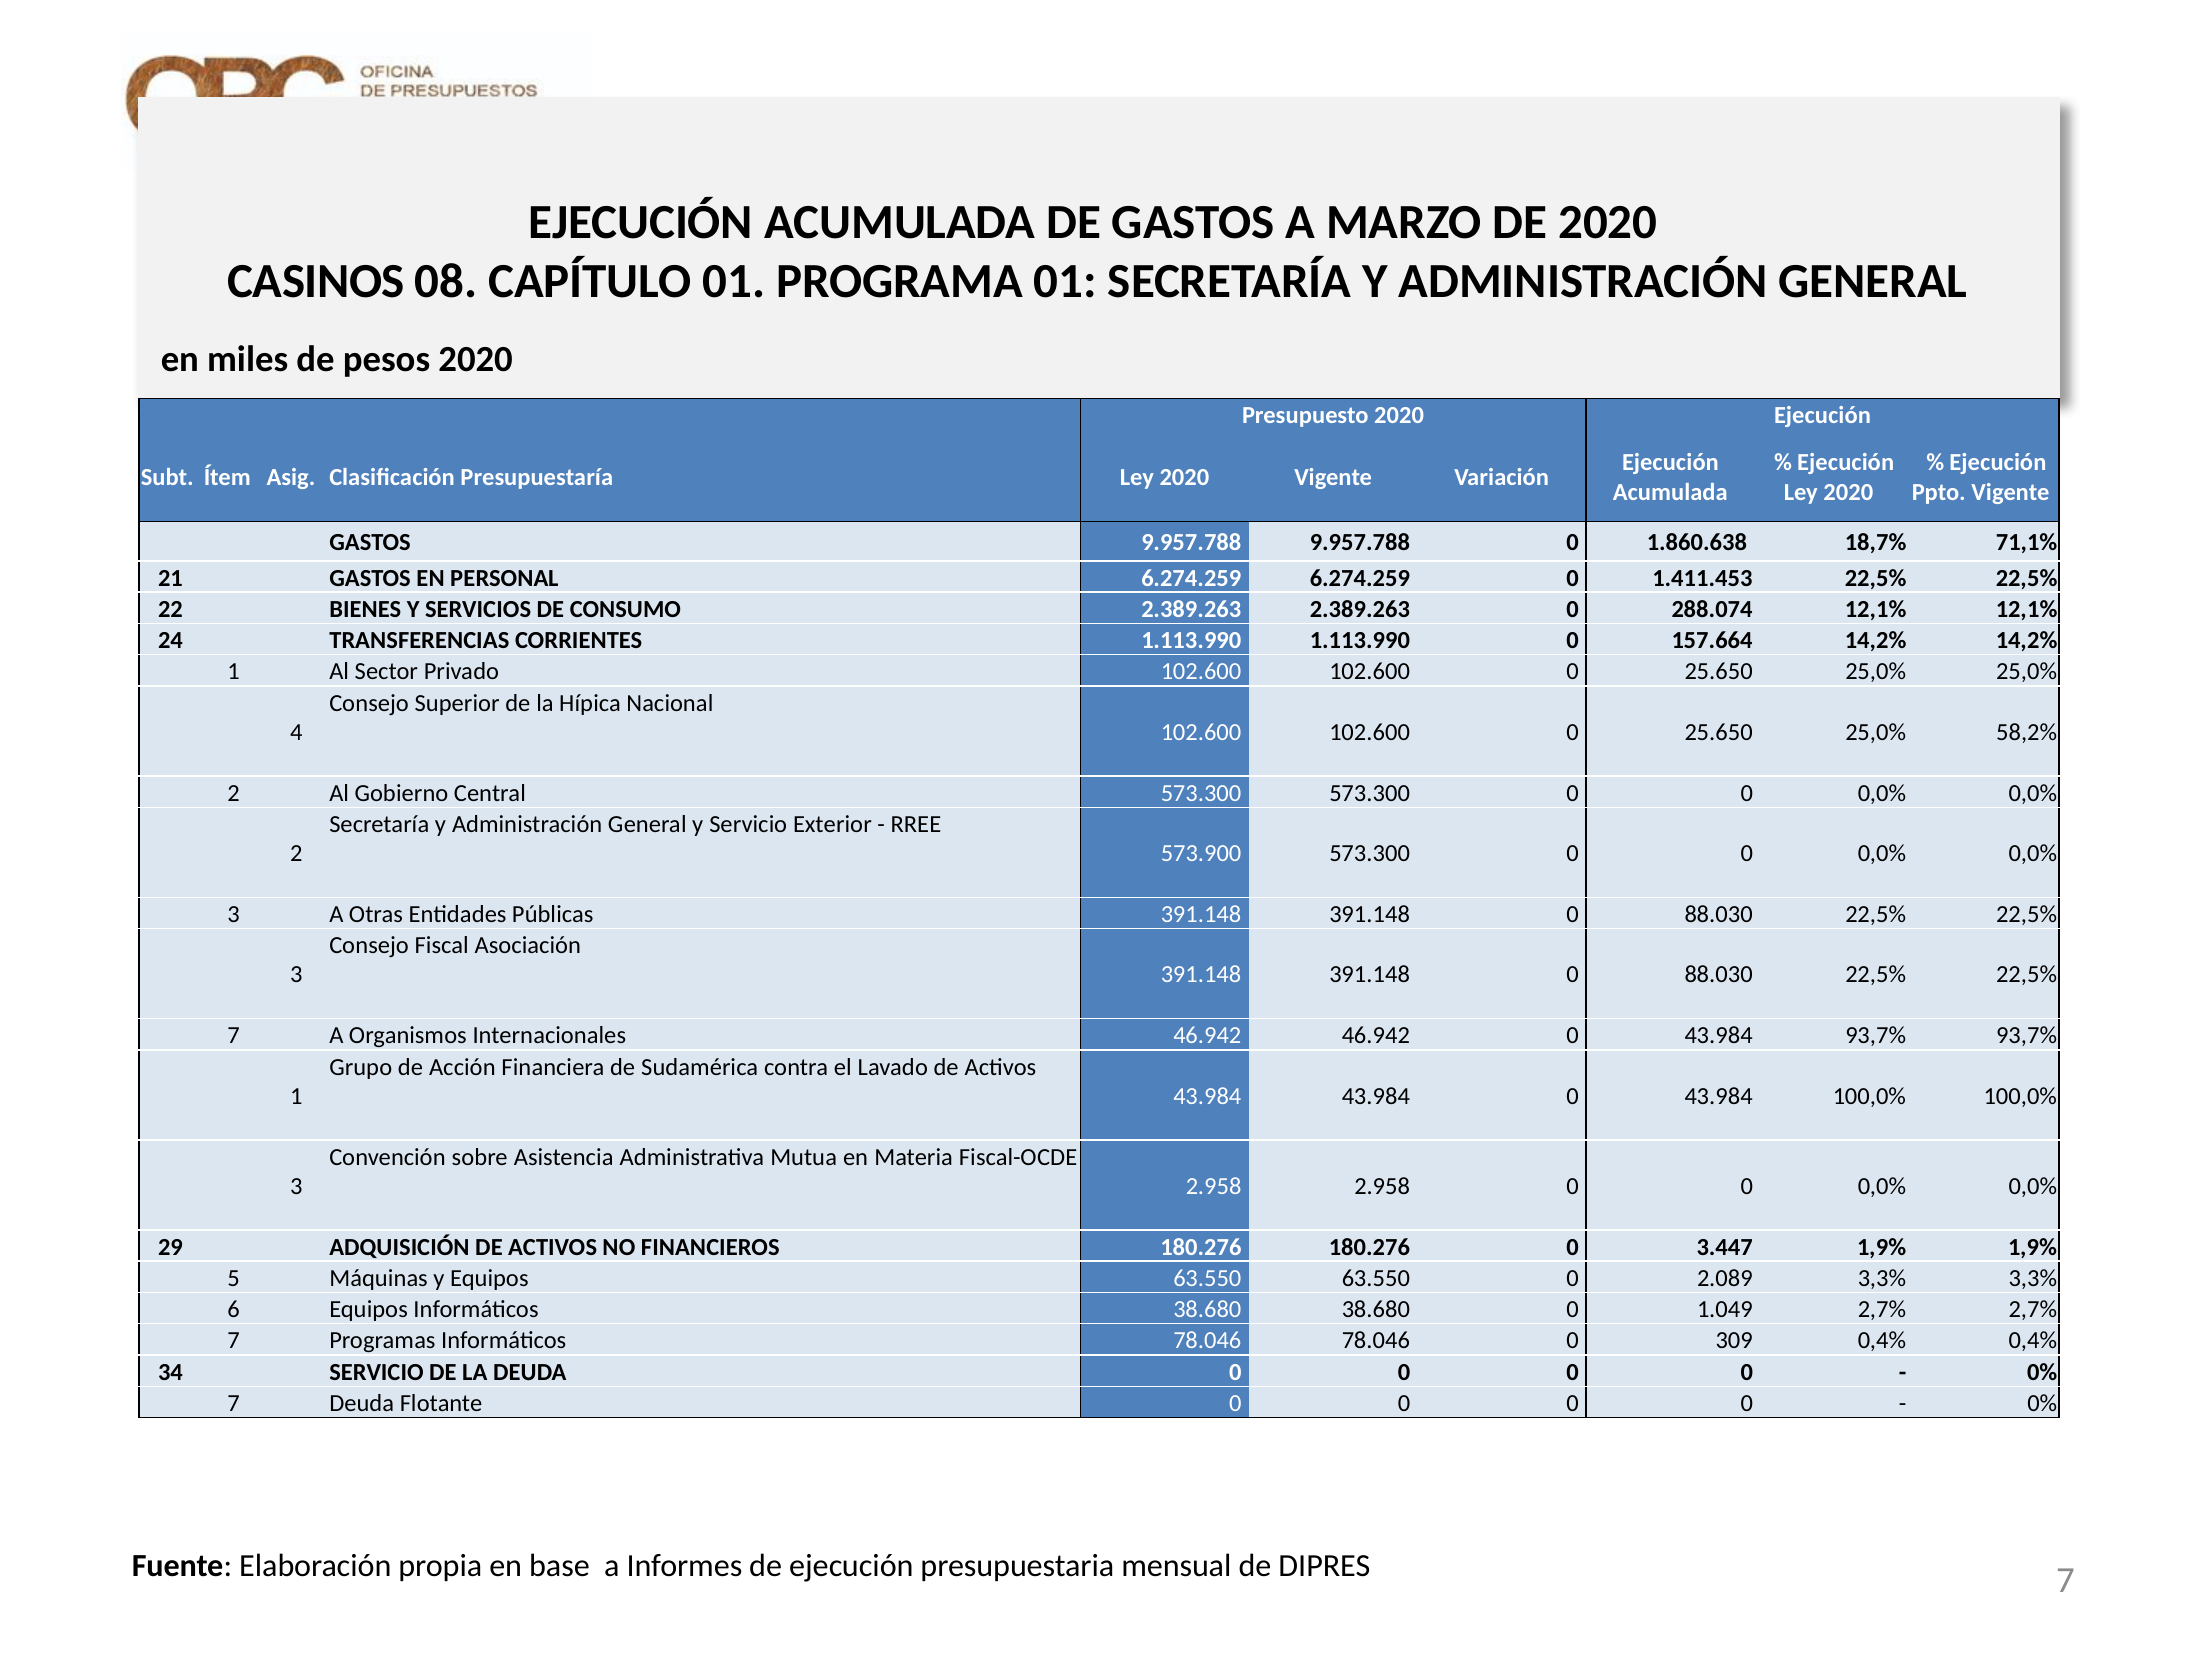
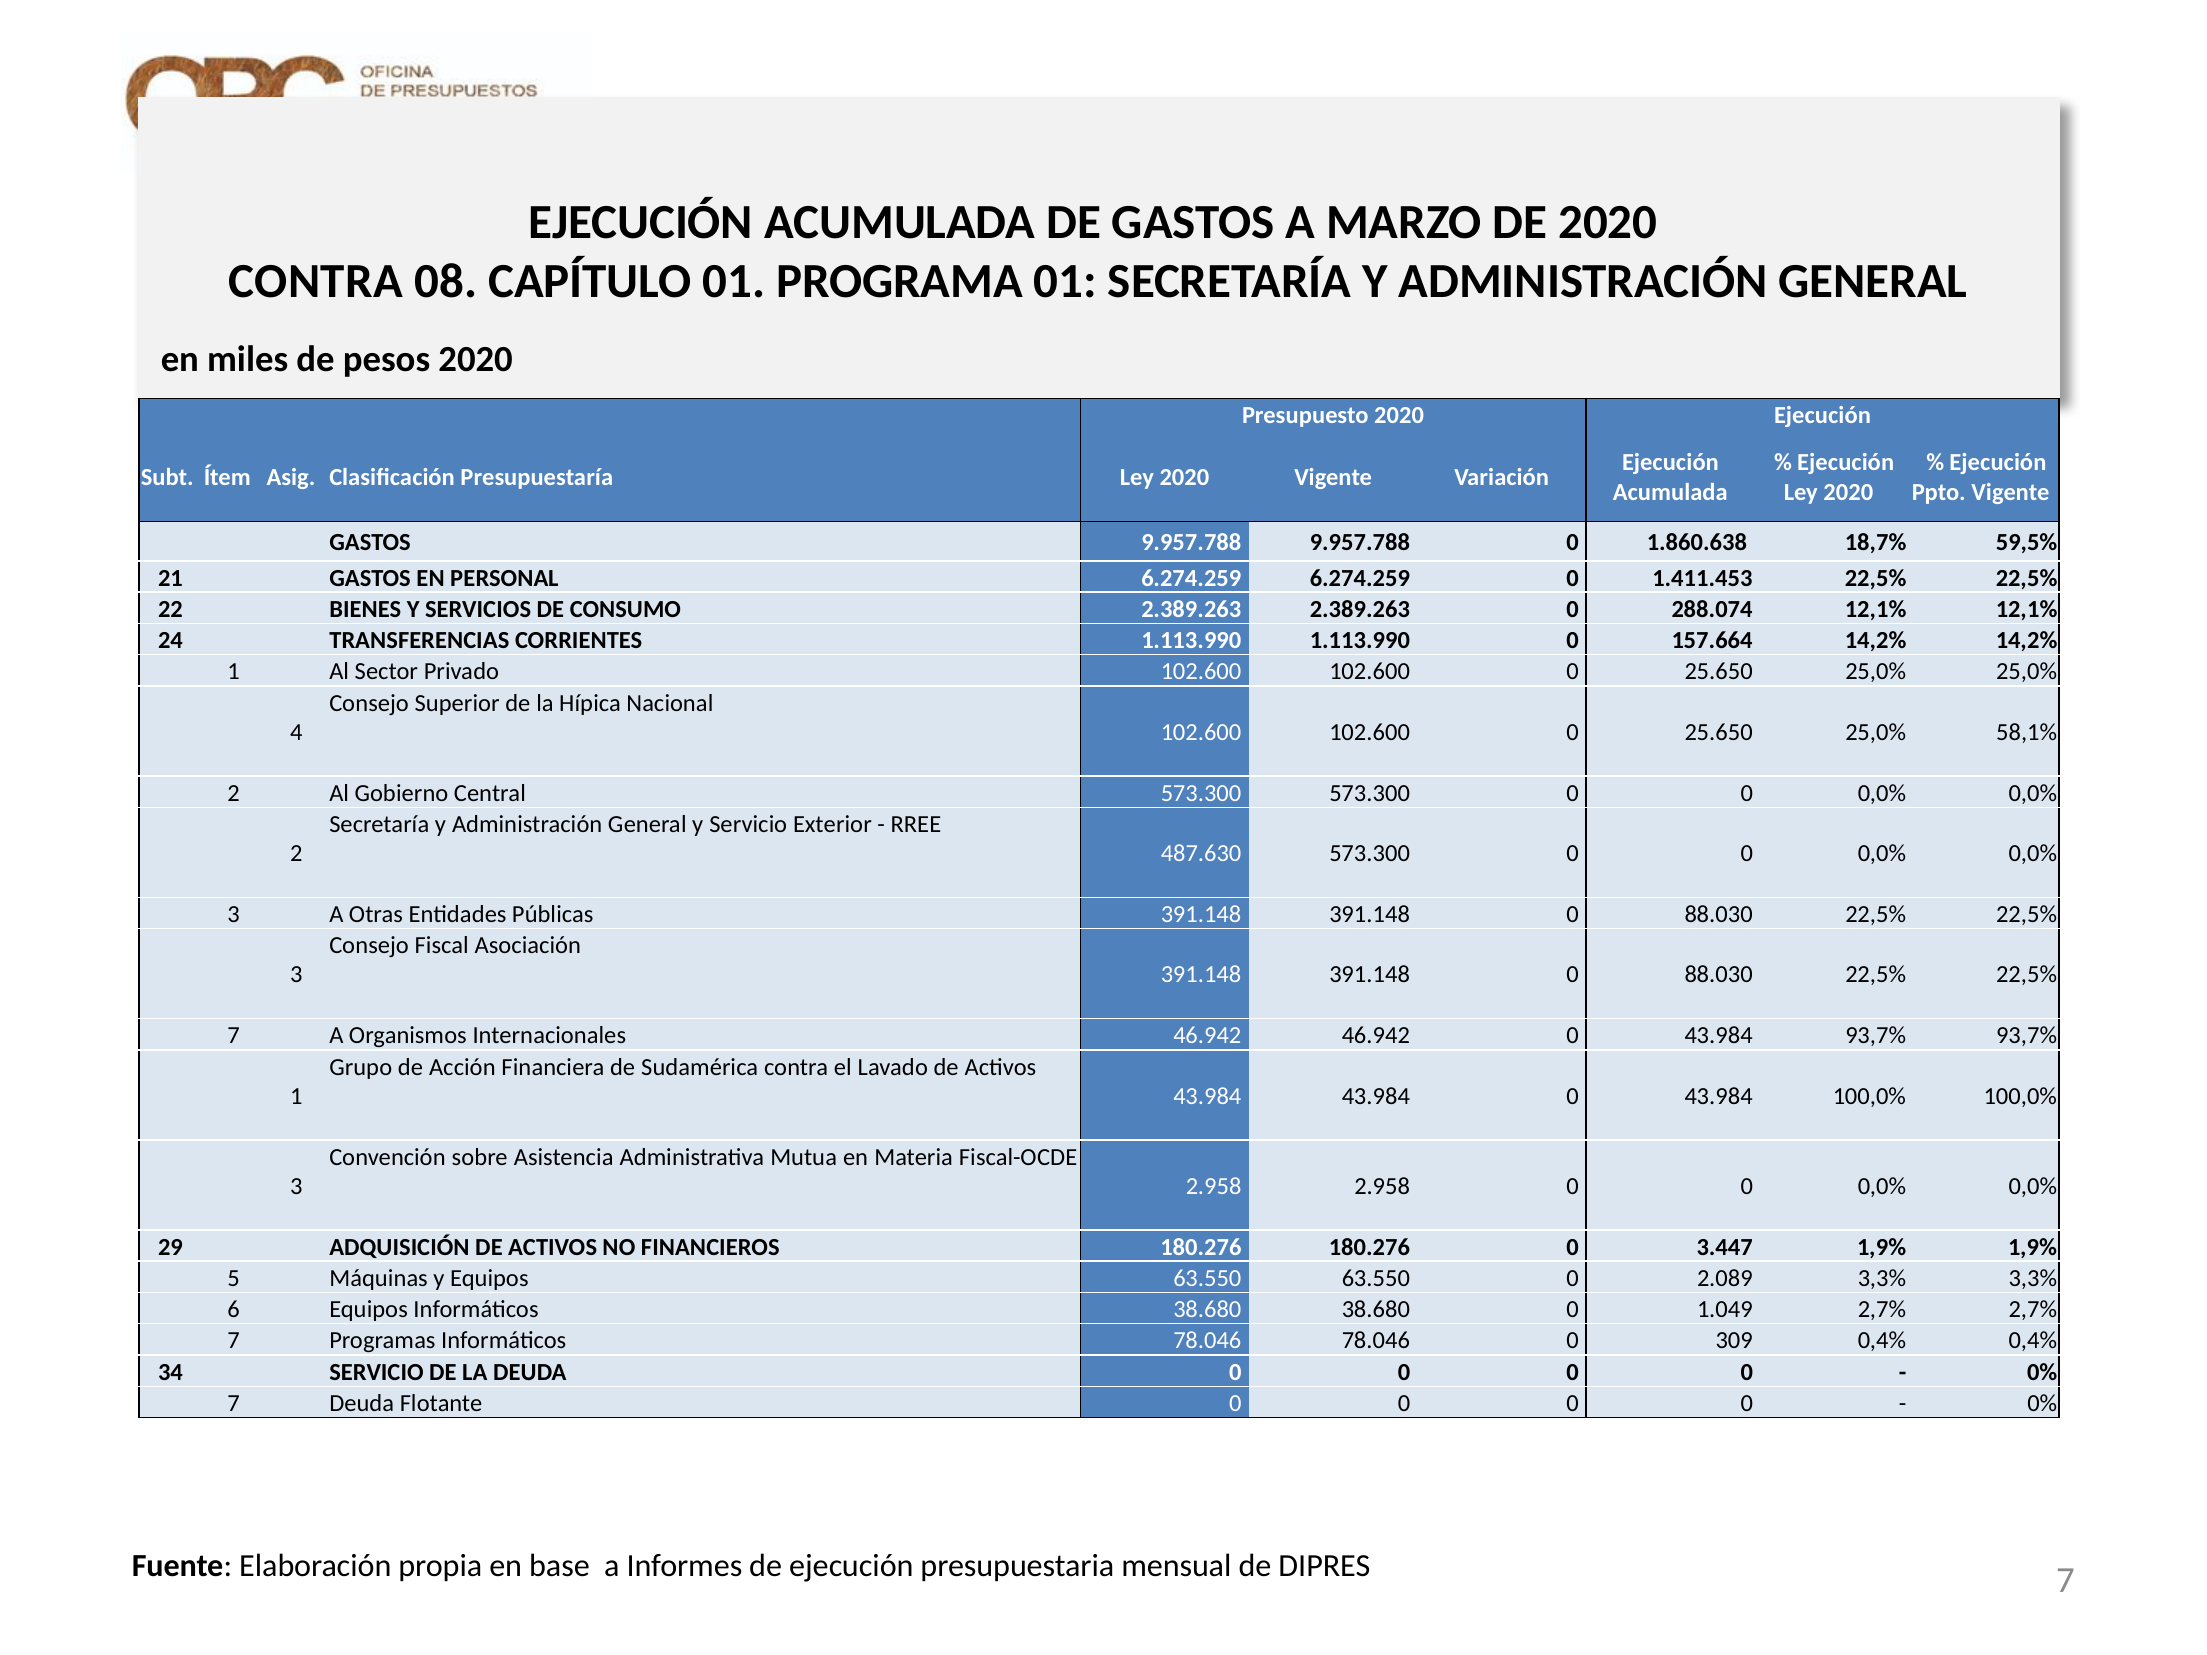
CASINOS: CASINOS -> CONTRA (316, 281)
71,1%: 71,1% -> 59,5% (2027, 543)
58,2%: 58,2% -> 58,1% (2027, 732)
573.900: 573.900 -> 487.630 (1201, 854)
